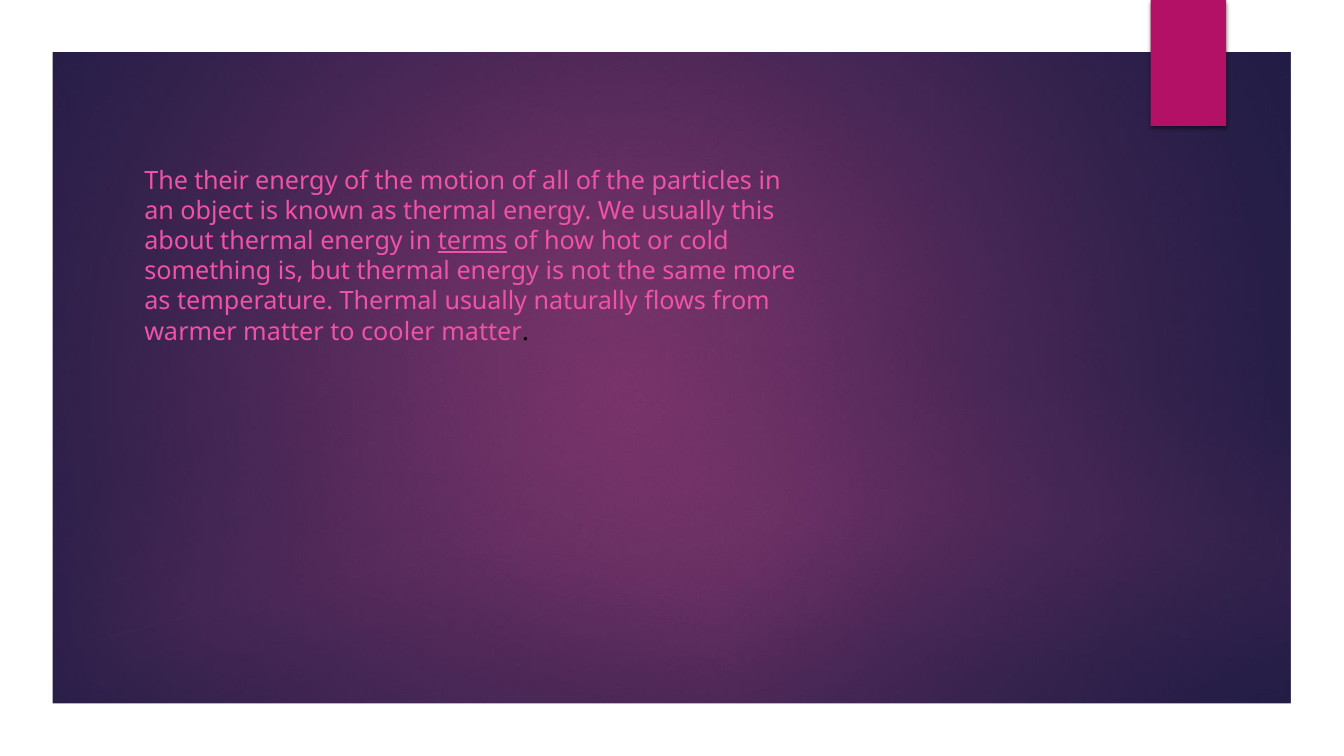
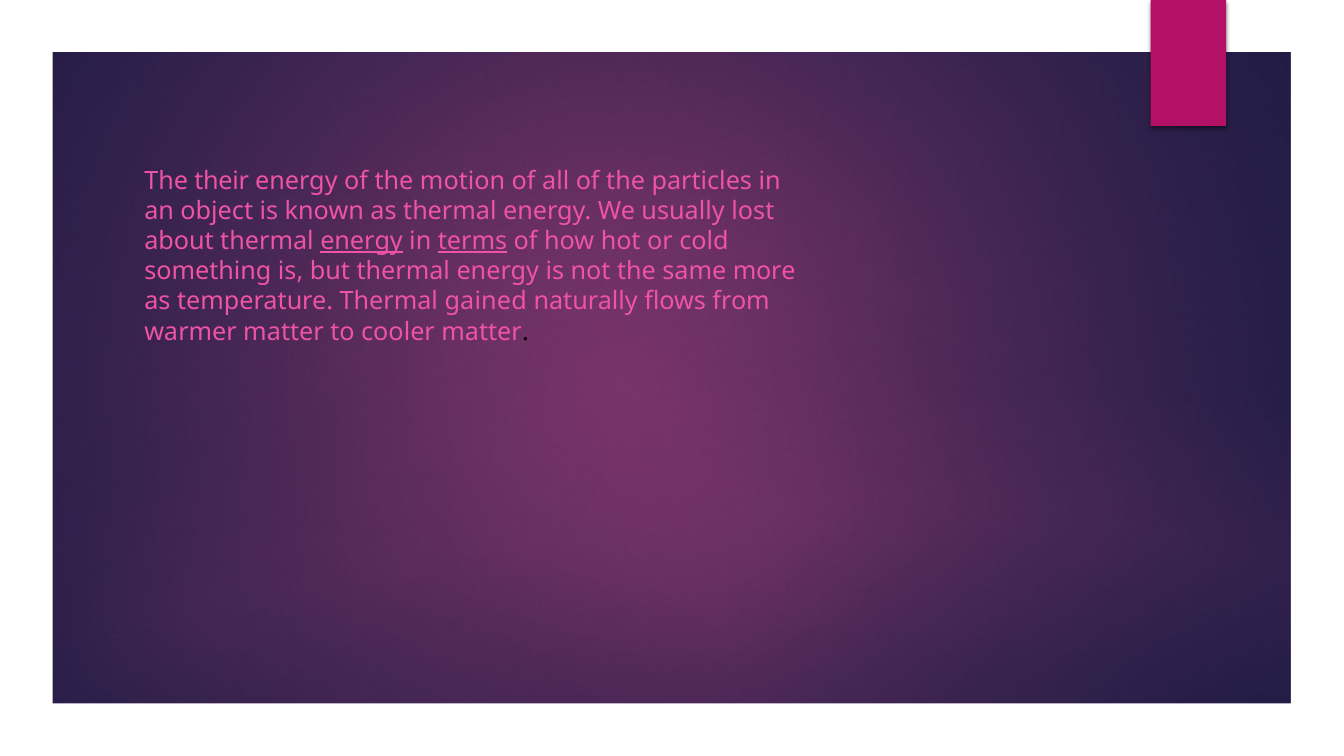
this: this -> lost (753, 211)
energy underline: none -> present (362, 241)
Thermal usually: usually -> gained (486, 302)
